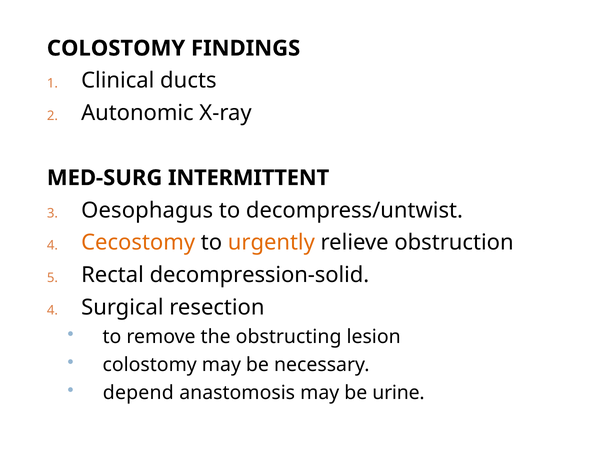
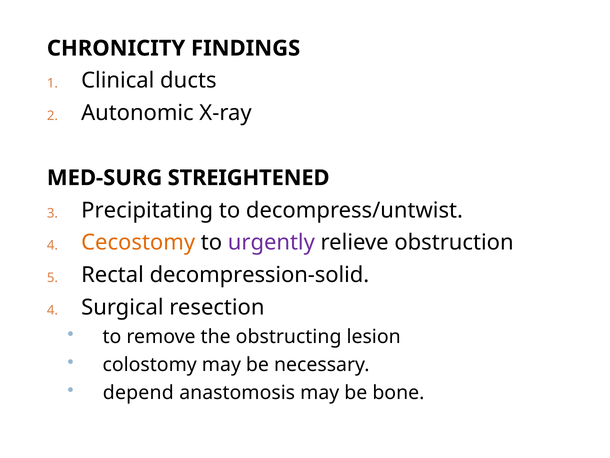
COLOSTOMY: COLOSTOMY -> CHRONICITY (116, 48)
INTERMITTENT: INTERMITTENT -> STREIGHTENED (249, 178)
Oesophagus: Oesophagus -> Precipitating (147, 210)
urgently colour: orange -> purple (271, 242)
urine: urine -> bone (398, 392)
